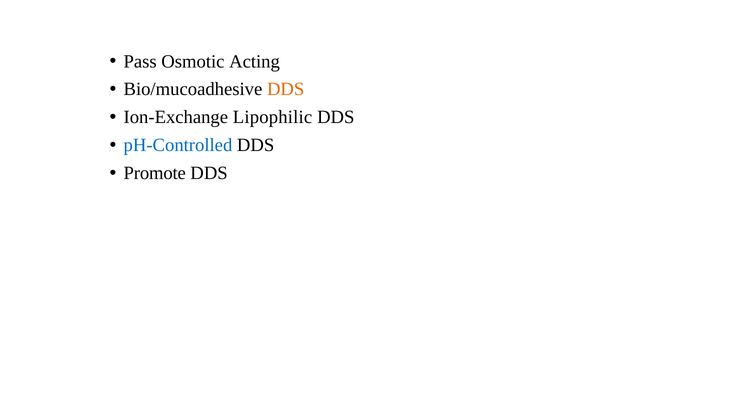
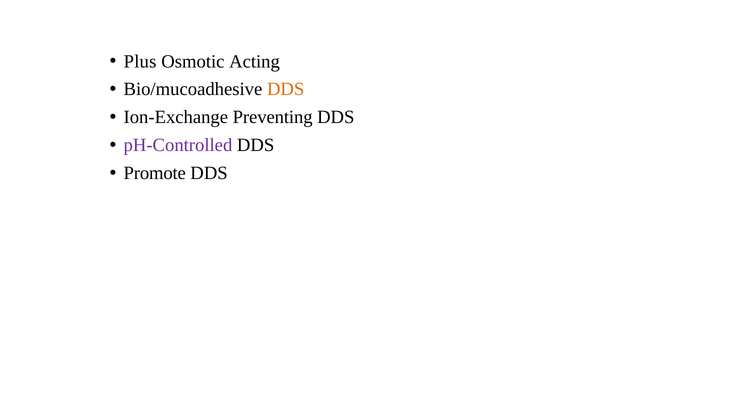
Pass: Pass -> Plus (140, 61)
Lipophilic: Lipophilic -> Preventing (273, 117)
pH-Controlled colour: blue -> purple (178, 145)
